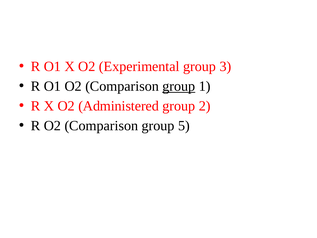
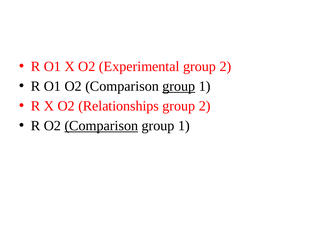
Experimental group 3: 3 -> 2 (225, 67)
Administered: Administered -> Relationships (119, 106)
Comparison underline: none -> present (101, 126)
5: 5 -> 1 (184, 126)
